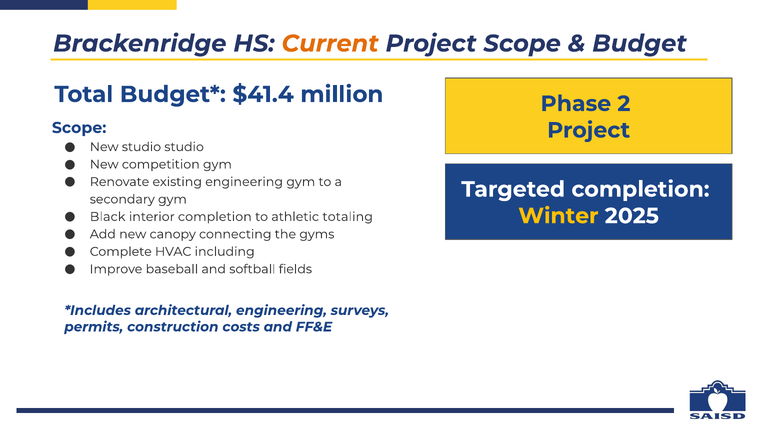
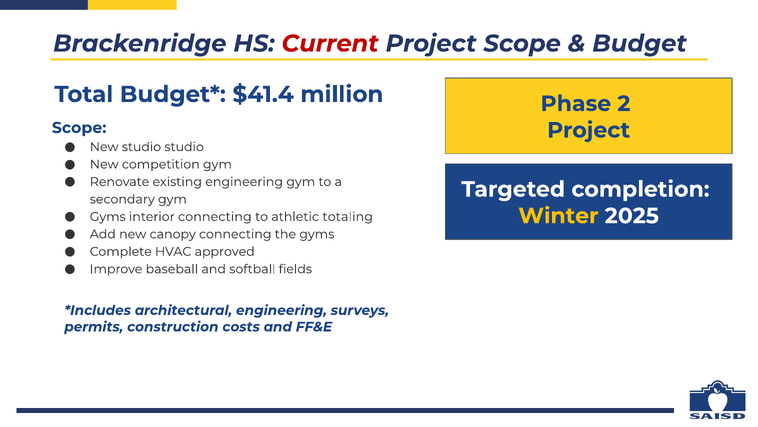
Current colour: orange -> red (330, 44)
Black: Black -> Gyms (108, 216)
interior completion: completion -> connecting (215, 216)
including: including -> approved (225, 251)
